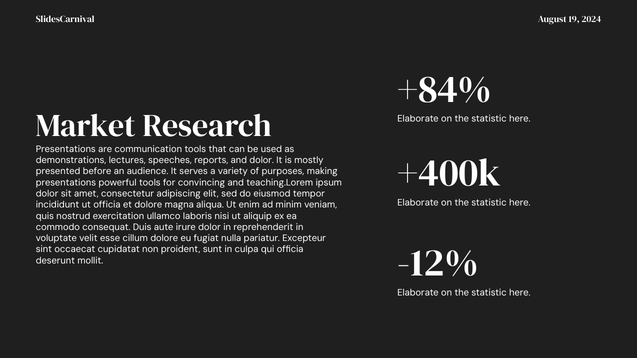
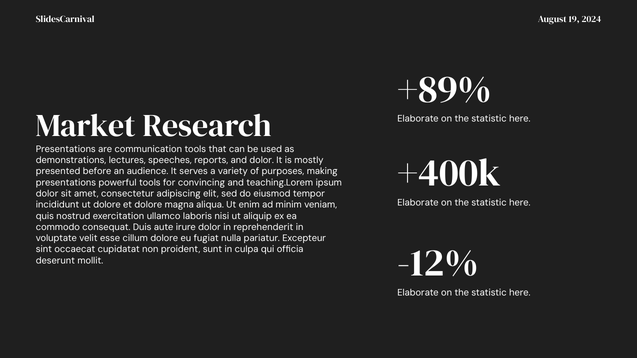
+84%: +84% -> +89% (444, 89)
ut officia: officia -> dolore (107, 205)
